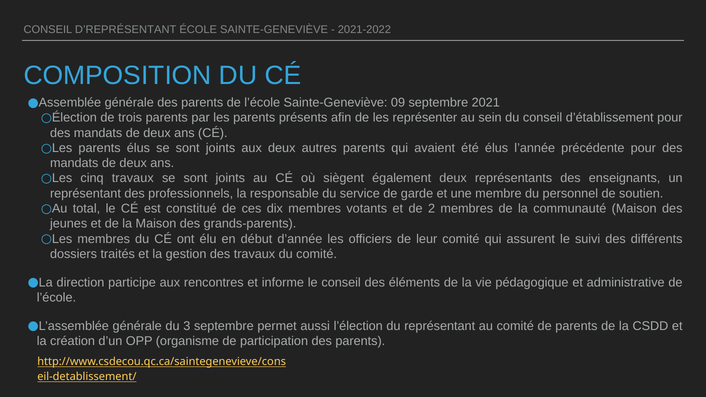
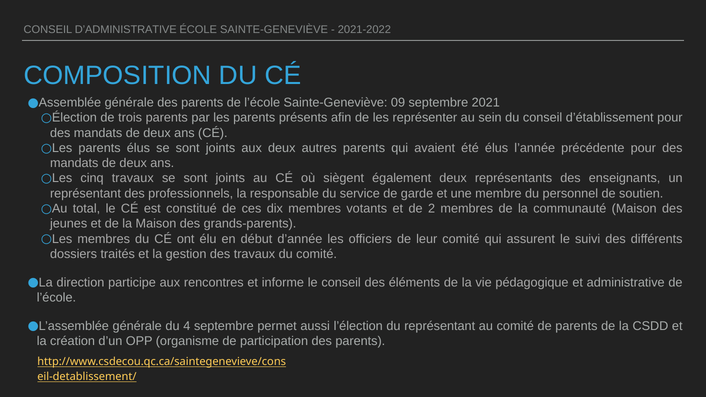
D’REPRÉSENTANT: D’REPRÉSENTANT -> D’ADMINISTRATIVE (126, 29)
3: 3 -> 4 (187, 326)
